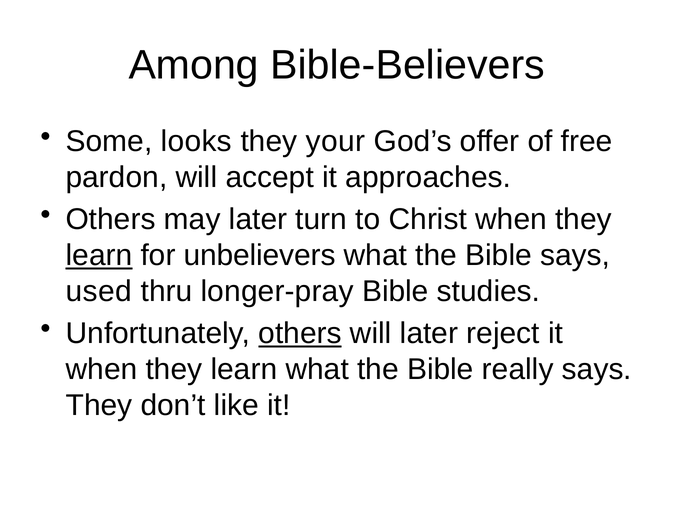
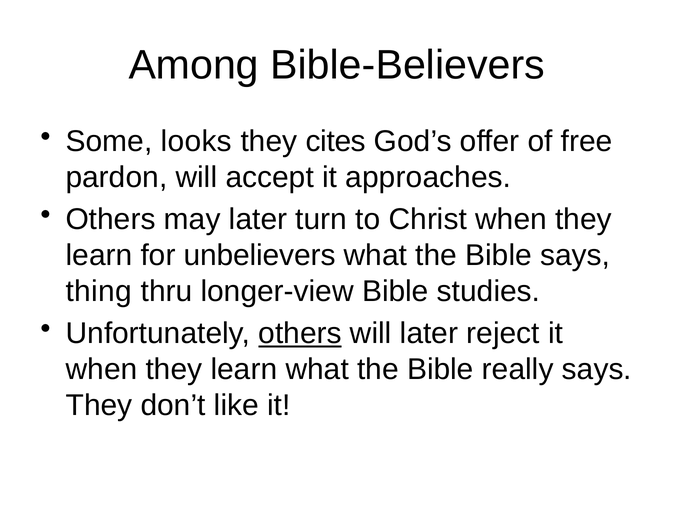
your: your -> cites (336, 141)
learn underline: present -> none (99, 255)
used: used -> thing (99, 291)
longer-pray: longer-pray -> longer-view (277, 291)
